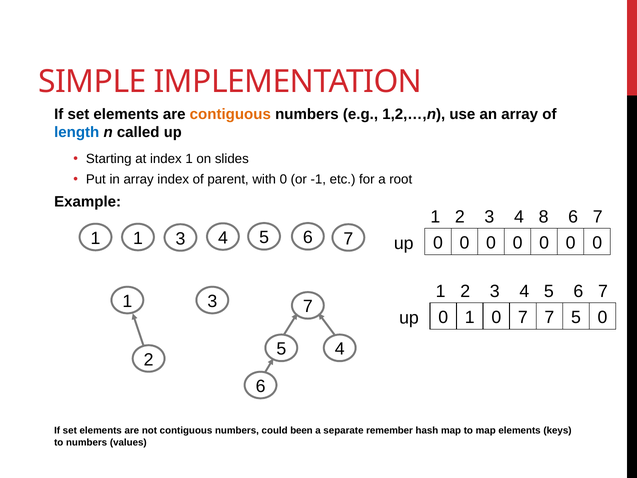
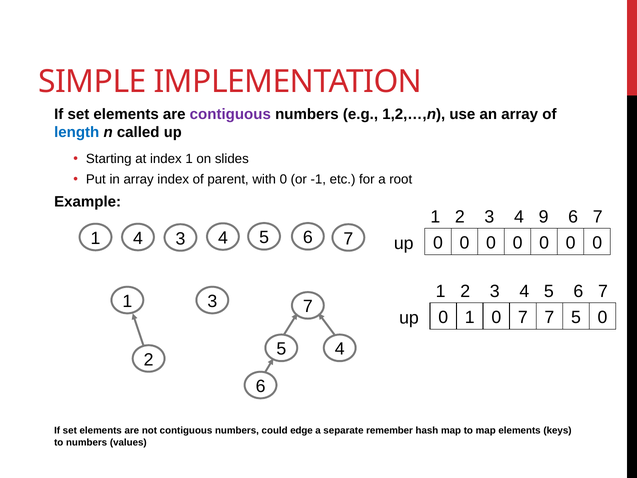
contiguous colour: orange -> purple (230, 114)
8: 8 -> 9 (544, 217)
1 1: 1 -> 4 (138, 238)
been: been -> edge (301, 430)
